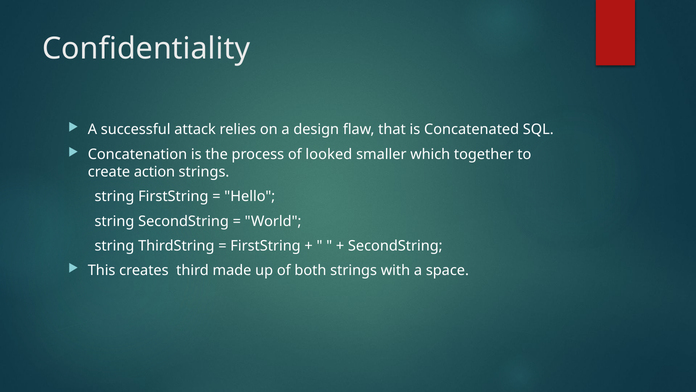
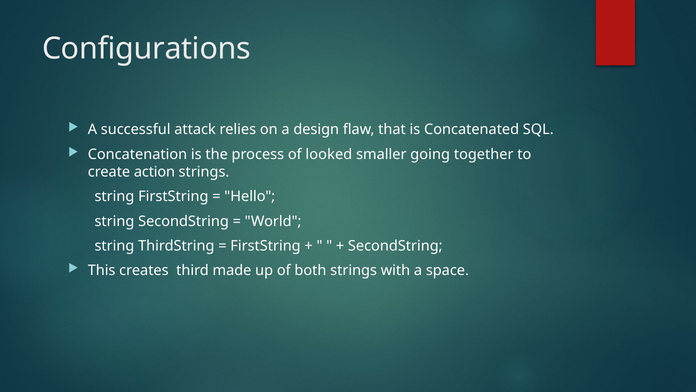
Confidentiality: Confidentiality -> Configurations (146, 49)
which: which -> going (430, 154)
